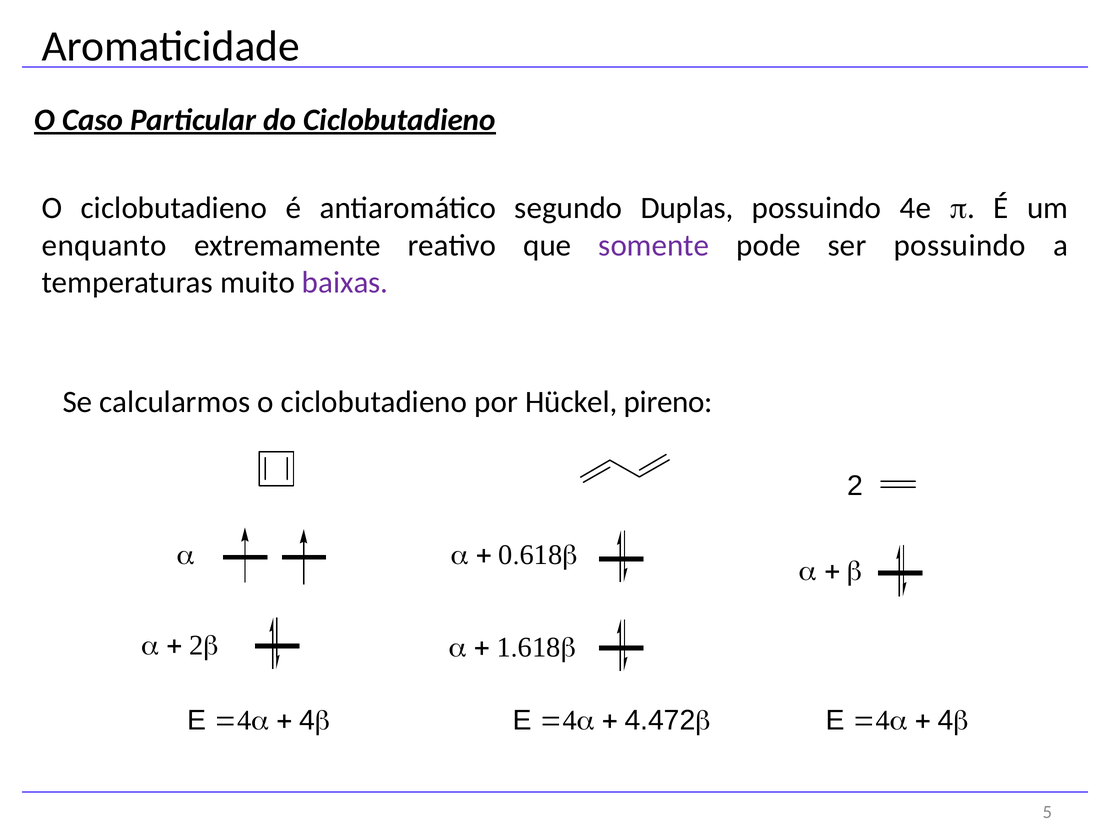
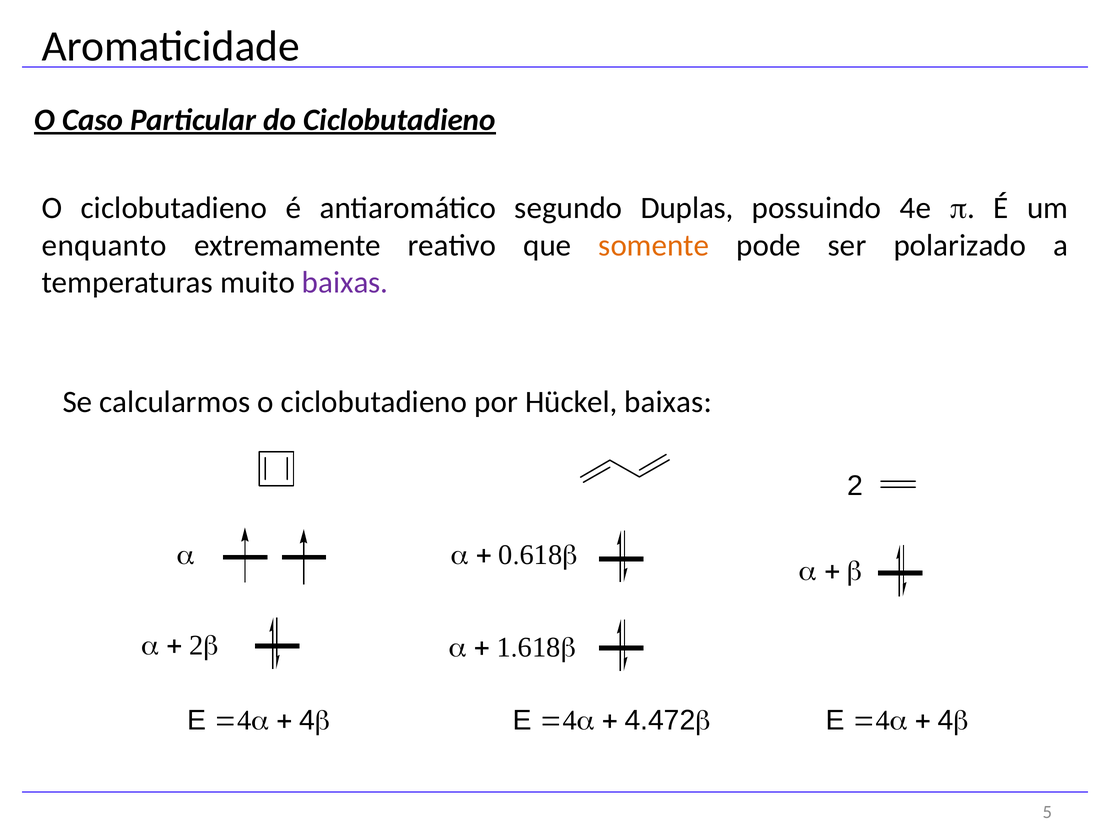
somente colour: purple -> orange (654, 245)
ser possuindo: possuindo -> polarizado (960, 245)
Hückel pireno: pireno -> baixas (668, 402)
